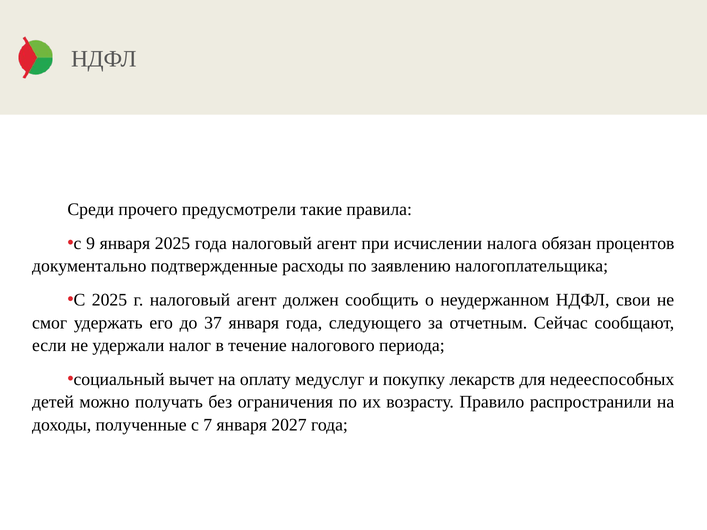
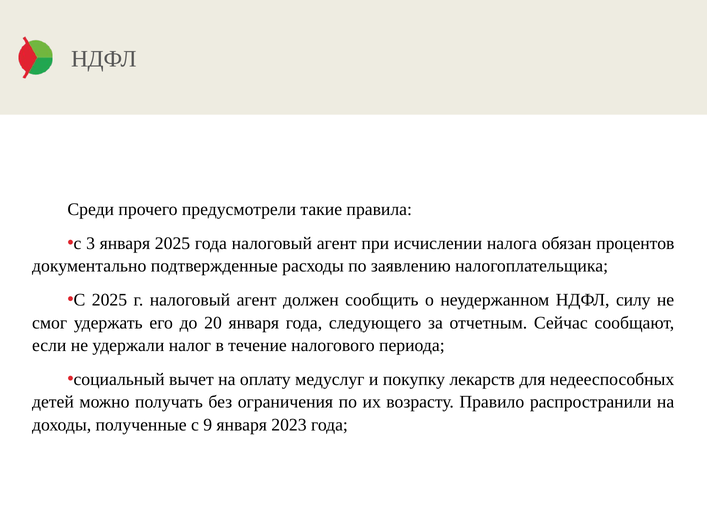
9: 9 -> 3 (91, 243)
свои: свои -> силу (633, 300)
37: 37 -> 20 (213, 323)
7: 7 -> 9 (208, 425)
2027: 2027 -> 2023 (289, 425)
